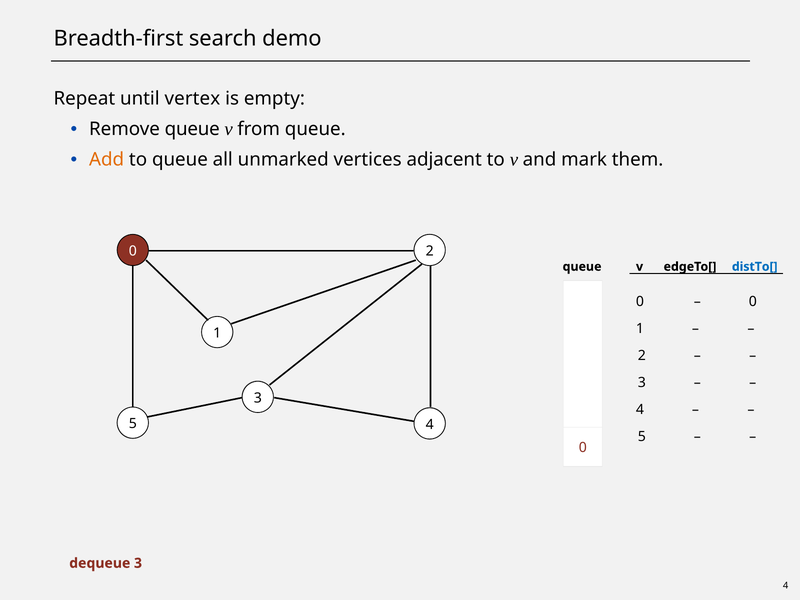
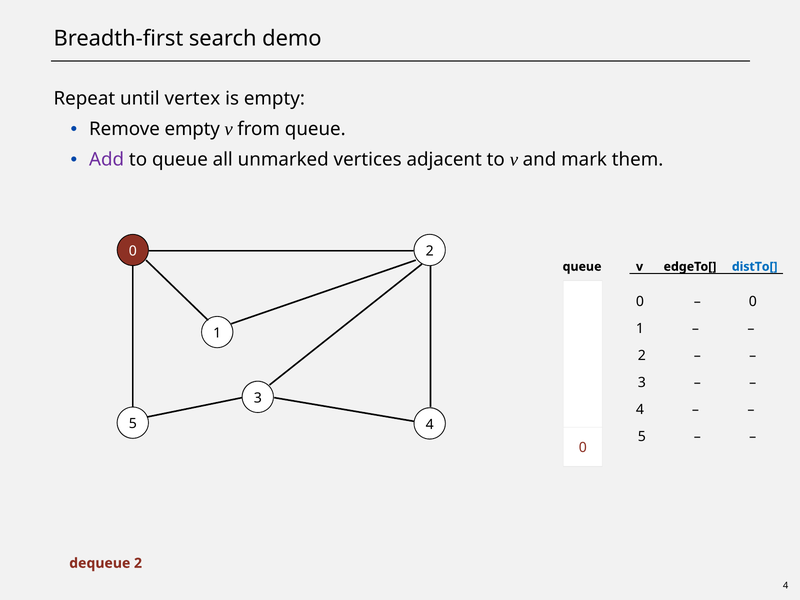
Remove queue: queue -> empty (192, 129)
Add colour: orange -> purple (107, 160)
dequeue 3: 3 -> 2 (138, 563)
